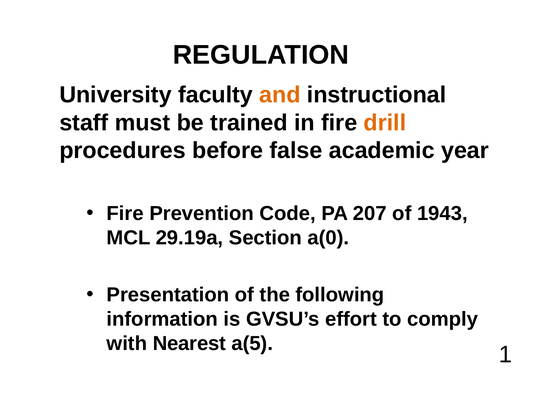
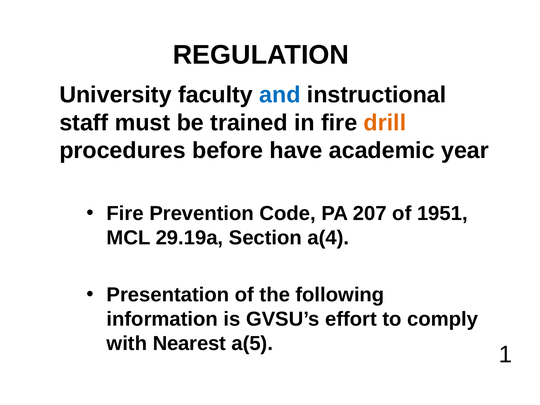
and colour: orange -> blue (280, 95)
false: false -> have (296, 151)
1943: 1943 -> 1951 (442, 213)
a(0: a(0 -> a(4 (328, 238)
